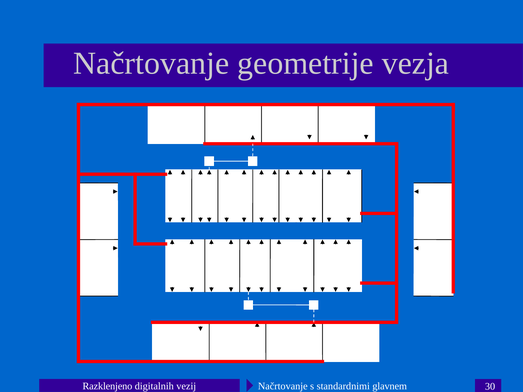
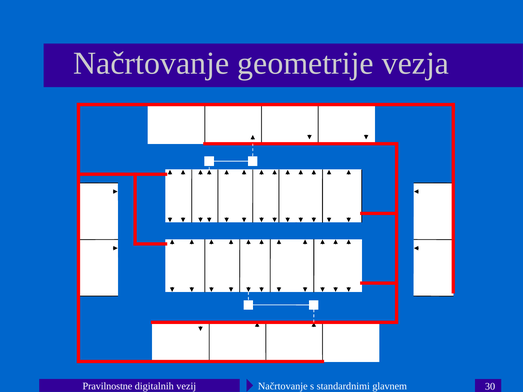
Razklenjeno: Razklenjeno -> Pravilnostne (107, 386)
